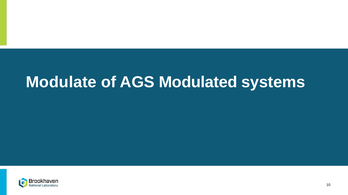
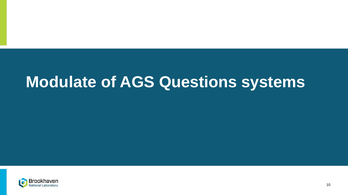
Modulated: Modulated -> Questions (198, 82)
